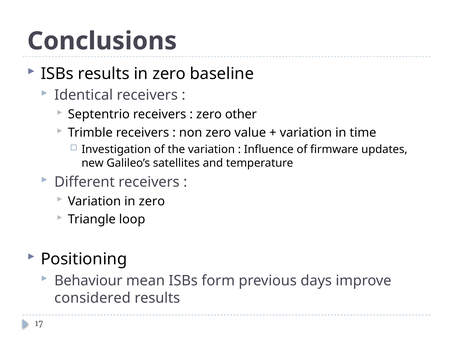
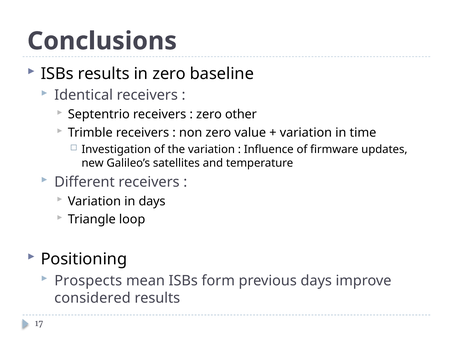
Variation in zero: zero -> days (152, 201)
Behaviour: Behaviour -> Prospects (88, 280)
